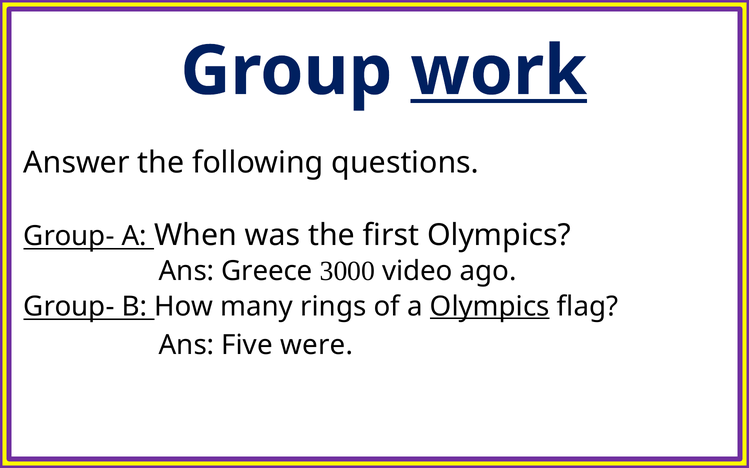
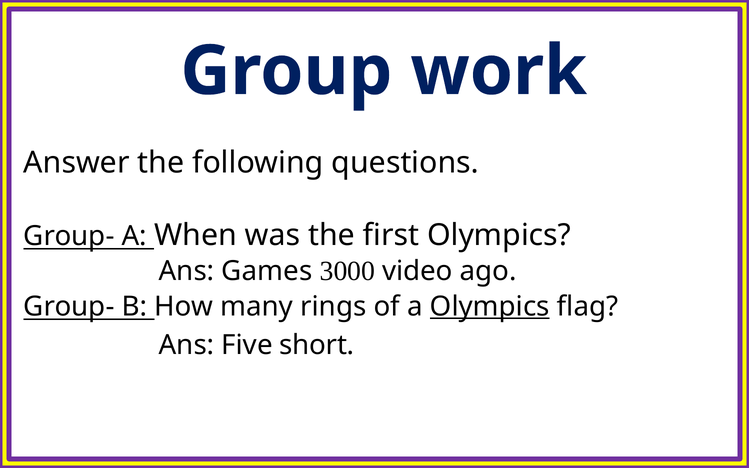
work underline: present -> none (499, 71)
Greece: Greece -> Games (267, 271)
were: were -> short (317, 345)
